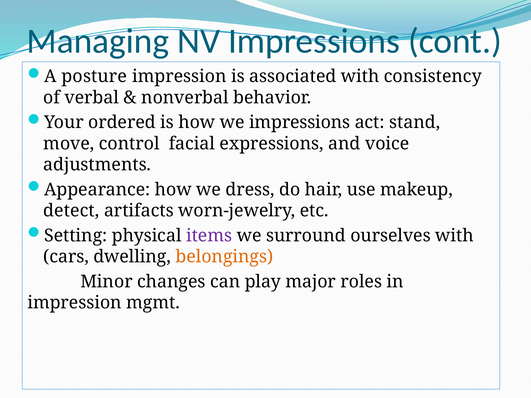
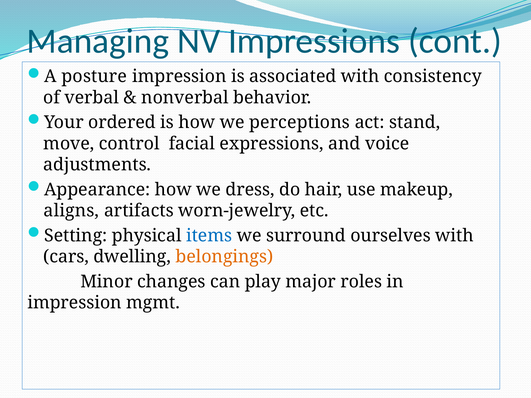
we impressions: impressions -> perceptions (300, 122)
detect: detect -> aligns (71, 211)
items colour: purple -> blue (209, 236)
